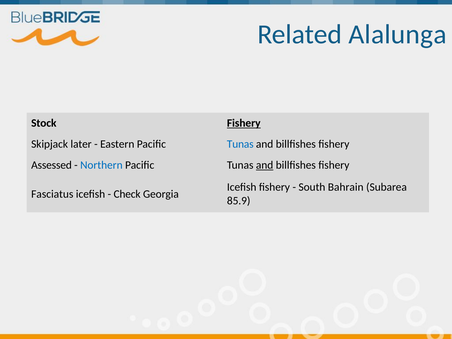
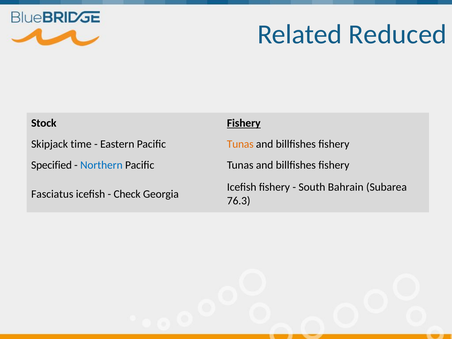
Alalunga: Alalunga -> Reduced (398, 34)
later: later -> time (81, 144)
Tunas colour: blue -> orange (240, 144)
Assessed: Assessed -> Specified (51, 165)
and underline: present -> none (265, 165)
85.9: 85.9 -> 76.3 (239, 201)
